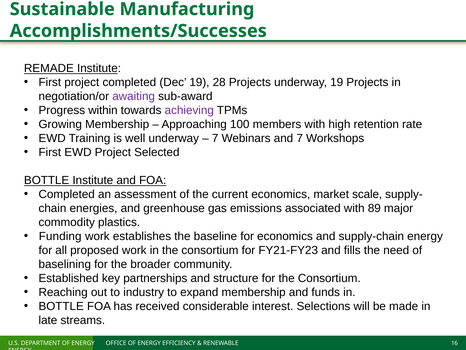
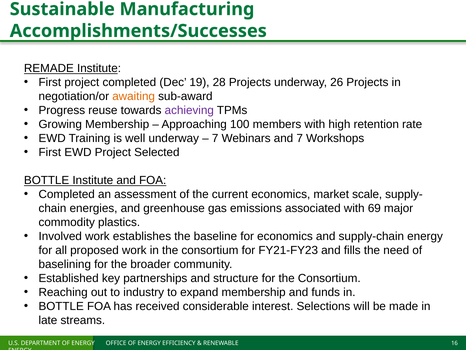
underway 19: 19 -> 26 (337, 82)
awaiting colour: purple -> orange (134, 96)
within: within -> reuse (103, 110)
89: 89 -> 69 (374, 208)
Funding: Funding -> Involved (60, 236)
